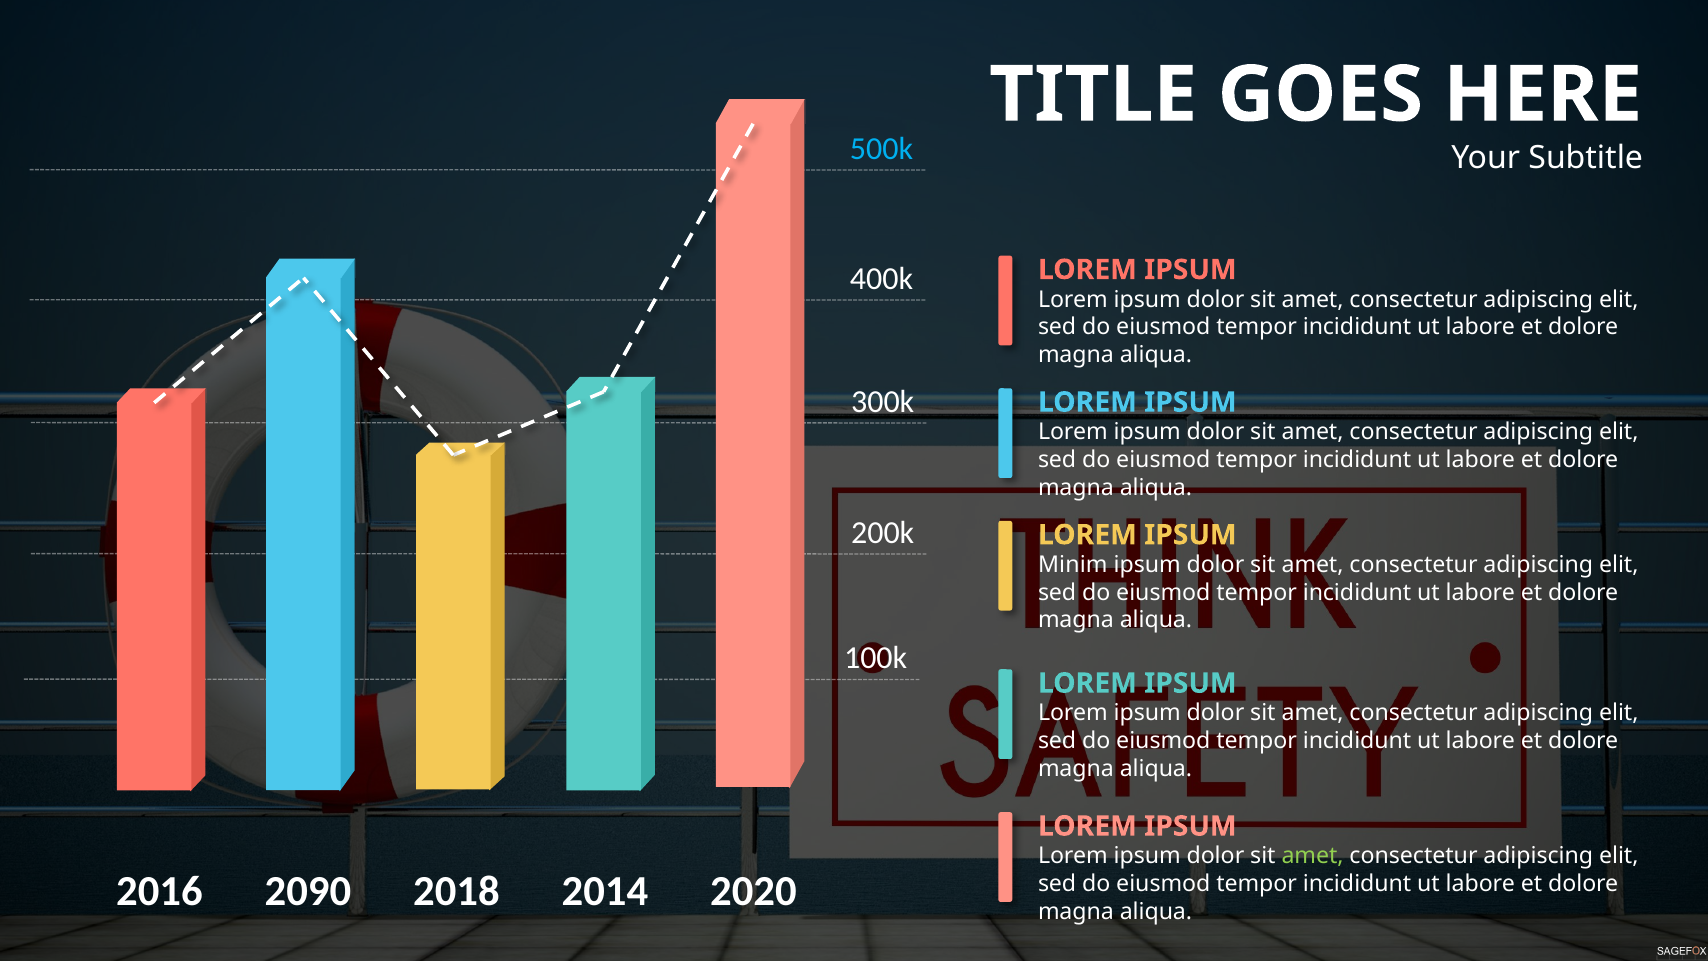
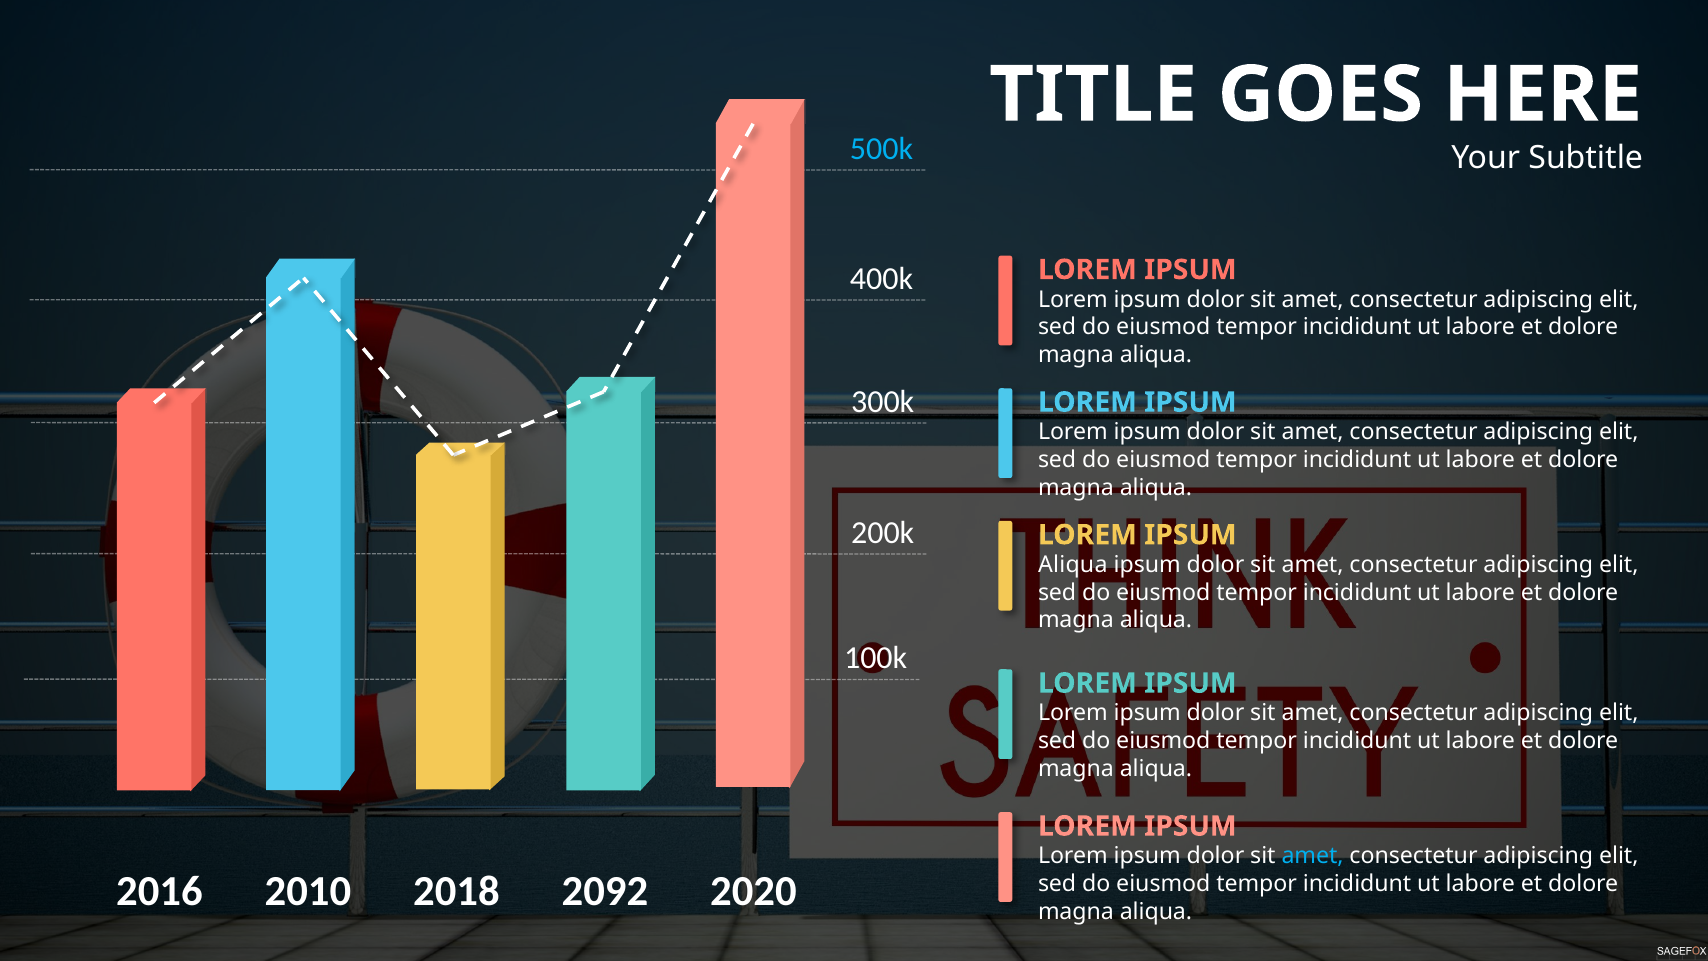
Minim: Minim -> Aliqua (1073, 564)
amet colour: light green -> light blue (1313, 856)
2090: 2090 -> 2010 (308, 891)
2014: 2014 -> 2092 (605, 891)
